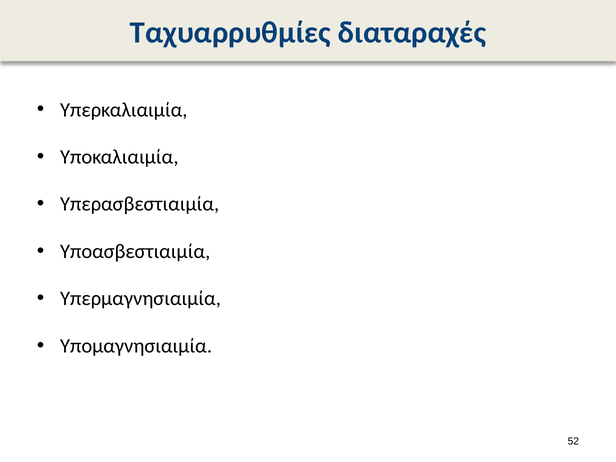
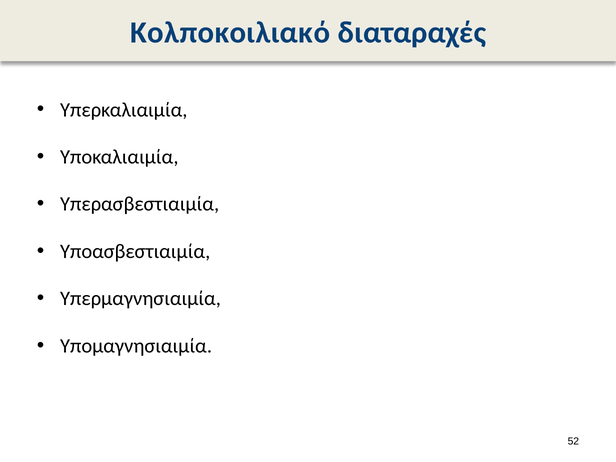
Ταχυαρρυθμίες: Ταχυαρρυθμίες -> Κολποκοιλιακό (230, 33)
